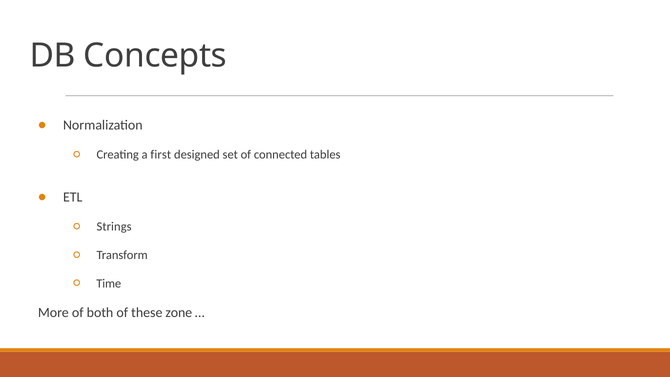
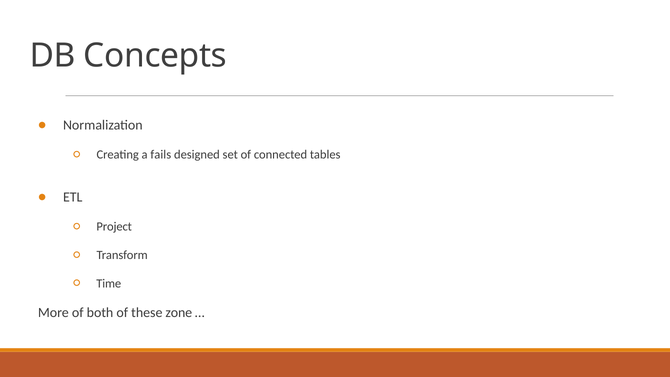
first: first -> fails (161, 155)
Strings: Strings -> Project (114, 226)
